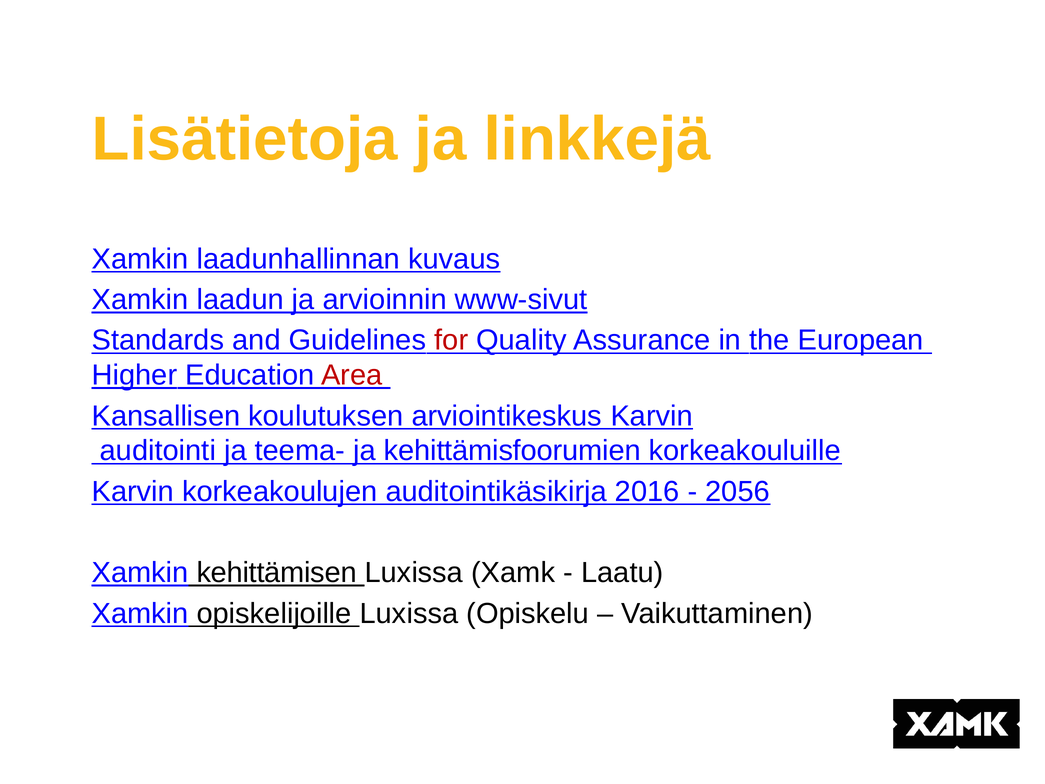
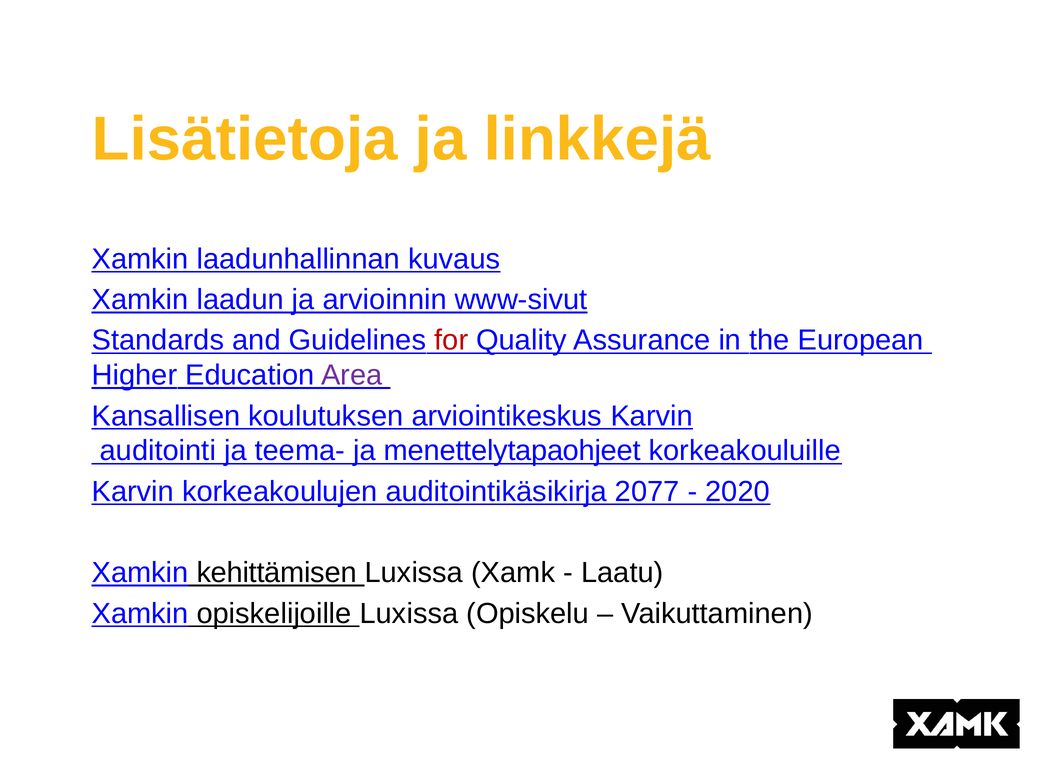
Area colour: red -> purple (352, 375)
kehittämisfoorumien: kehittämisfoorumien -> menettelytapaohjeet (512, 451)
2016: 2016 -> 2077 (647, 491)
2056: 2056 -> 2020 (738, 491)
